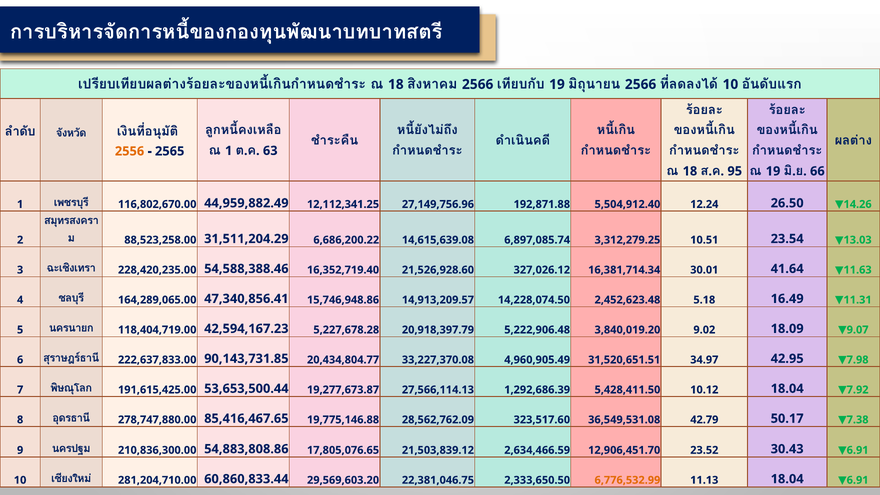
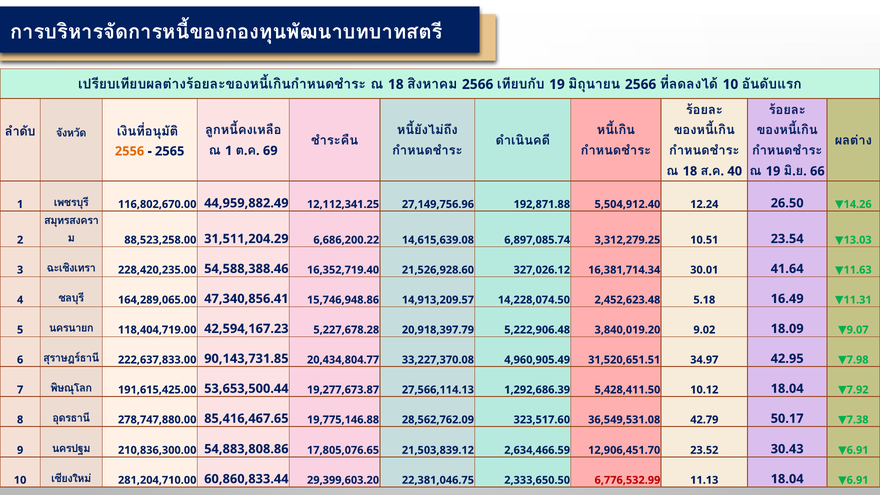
63: 63 -> 69 (270, 151)
95: 95 -> 40 (735, 171)
29,569,603.20: 29,569,603.20 -> 29,399,603.20 (343, 480)
6,776,532.99 colour: orange -> red (627, 480)
